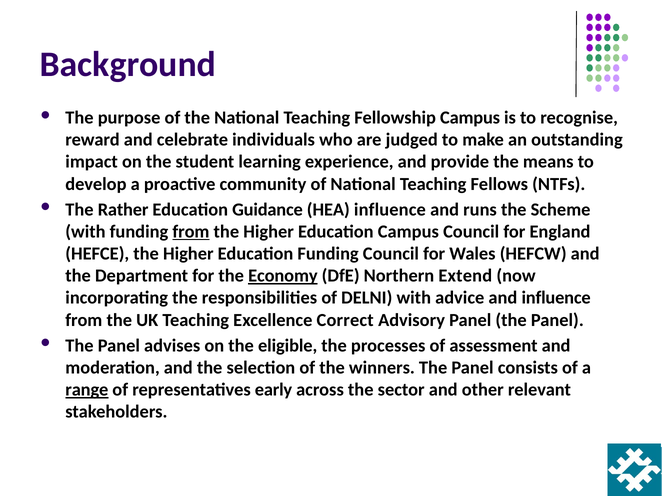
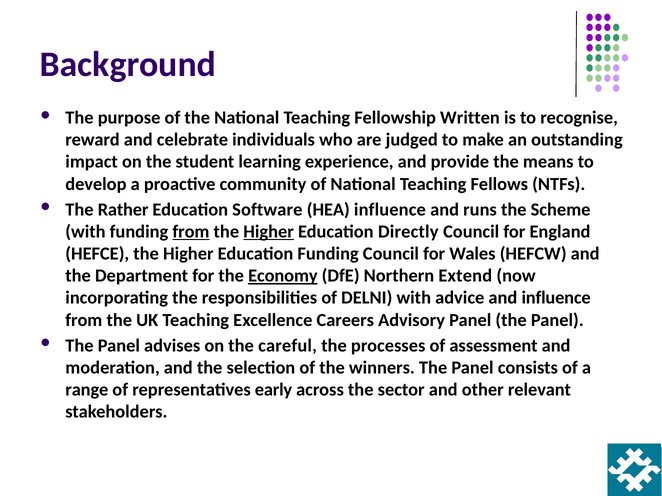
Fellowship Campus: Campus -> Written (470, 118)
Guidance: Guidance -> Software (267, 210)
Higher underline: none -> present (269, 232)
Education Campus: Campus -> Directly (408, 232)
Correct: Correct -> Careers (345, 320)
eligible: eligible -> careful (288, 346)
range underline: present -> none (87, 390)
